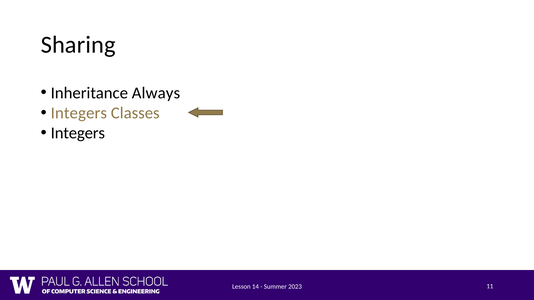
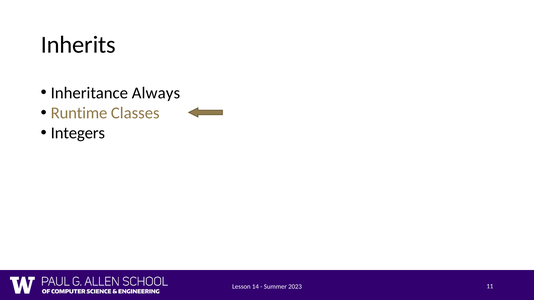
Sharing: Sharing -> Inherits (78, 45)
Integers: Integers -> Runtime (79, 113)
